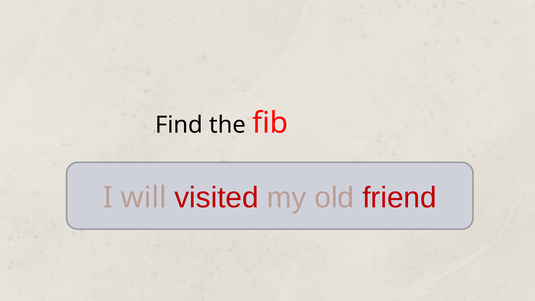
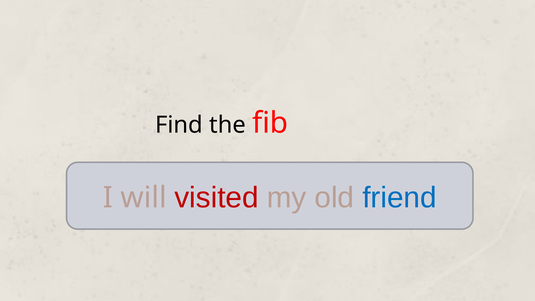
friend colour: red -> blue (400, 198)
